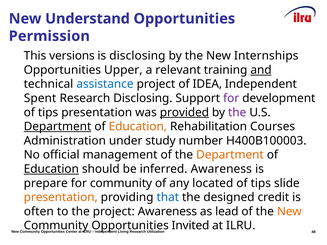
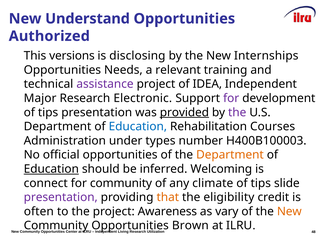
Permission: Permission -> Authorized (49, 36)
Upper: Upper -> Needs (123, 70)
and underline: present -> none (261, 70)
assistance colour: blue -> purple (105, 84)
Spent: Spent -> Major (40, 98)
Research Disclosing: Disclosing -> Electronic (143, 98)
Department underline: present -> none (58, 127)
Education colour: orange -> blue (138, 127)
study: study -> types (160, 141)
official management: management -> opportunities (120, 155)
inferred Awareness: Awareness -> Welcoming (221, 169)
prepare: prepare -> connect (46, 183)
located: located -> climate (213, 183)
presentation colour: orange -> purple (61, 197)
that colour: blue -> orange (168, 197)
designed: designed -> eligibility (229, 197)
lead: lead -> vary (227, 212)
Invited: Invited -> Brown (190, 226)
